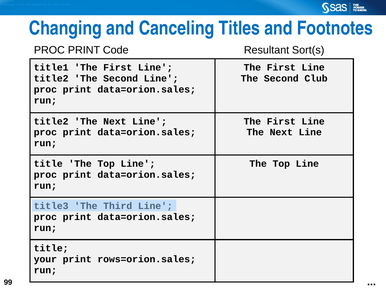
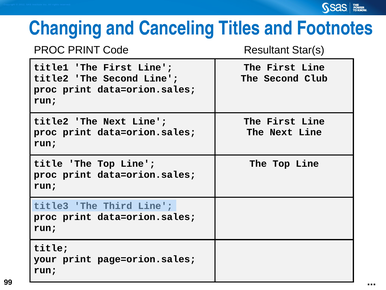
Sort(s: Sort(s -> Star(s (308, 50)
rows=orion.sales: rows=orion.sales -> page=orion.sales (147, 259)
